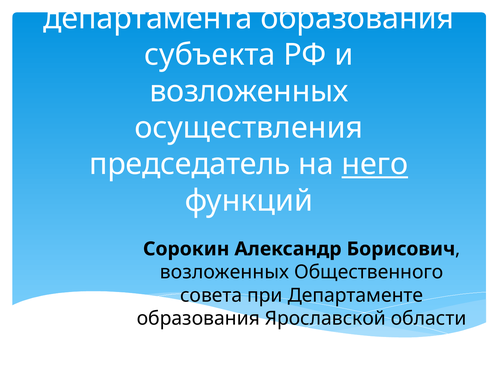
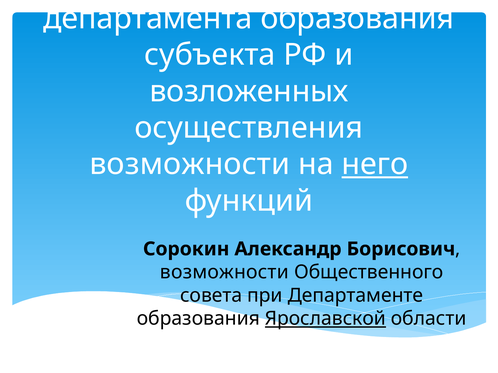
председатель: председатель -> возможности (190, 164)
возложенных: возложенных -> возможности (224, 273)
Ярославской underline: none -> present (325, 319)
